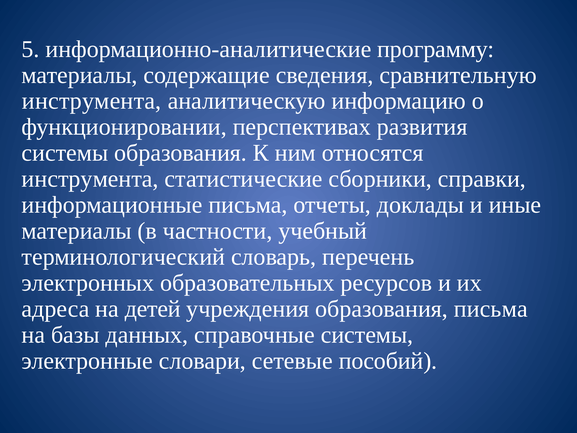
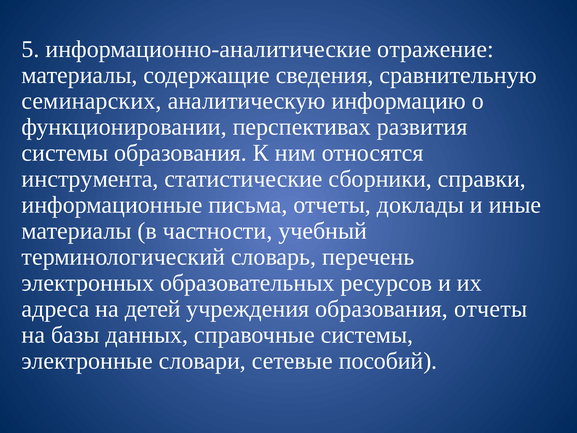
программу: программу -> отражение (436, 49)
инструмента: инструмента -> семинарских (92, 101)
образования письма: письма -> отчеты (491, 309)
